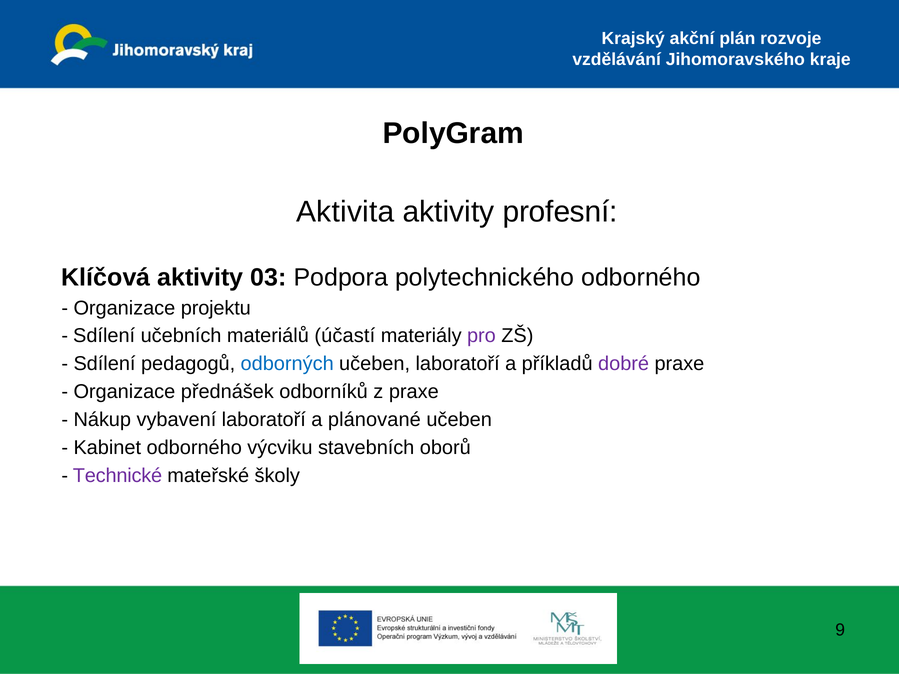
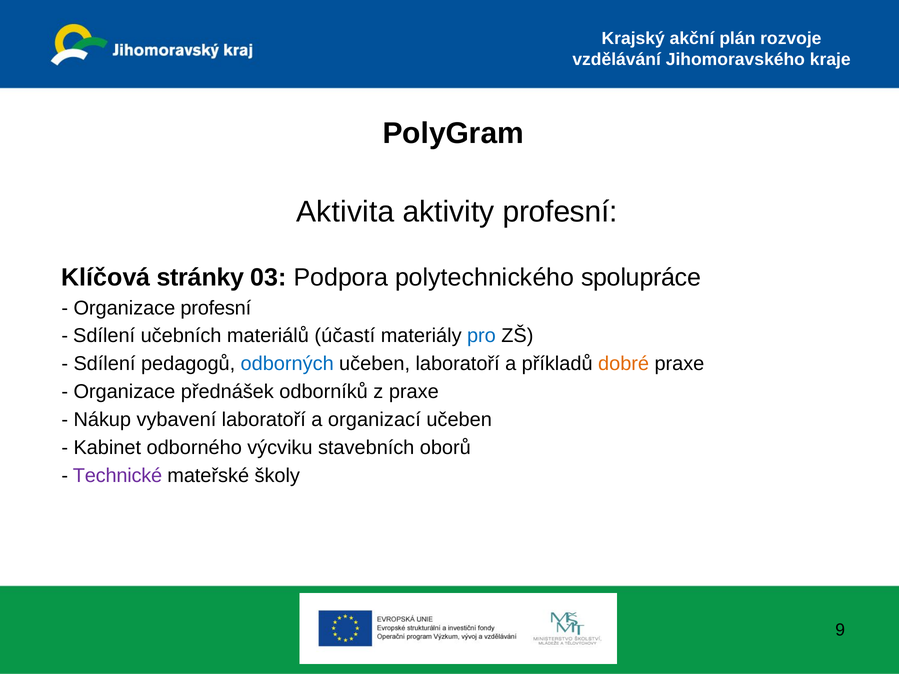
Klíčová aktivity: aktivity -> stránky (200, 277)
polytechnického odborného: odborného -> spolupráce (641, 277)
Organizace projektu: projektu -> profesní (216, 308)
pro colour: purple -> blue (481, 336)
dobré colour: purple -> orange (624, 364)
plánované: plánované -> organizací (374, 420)
